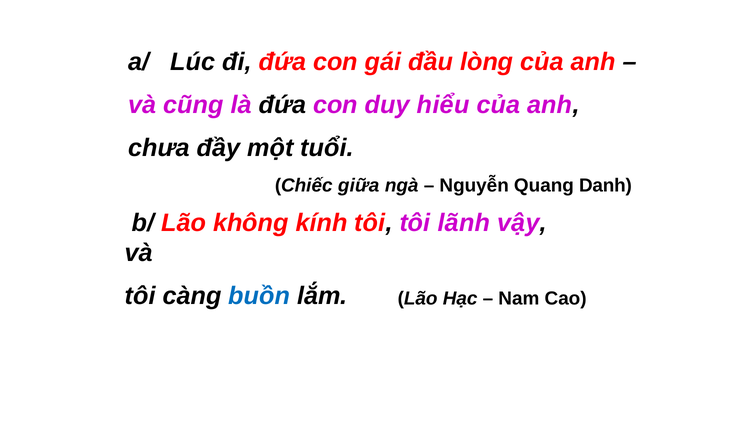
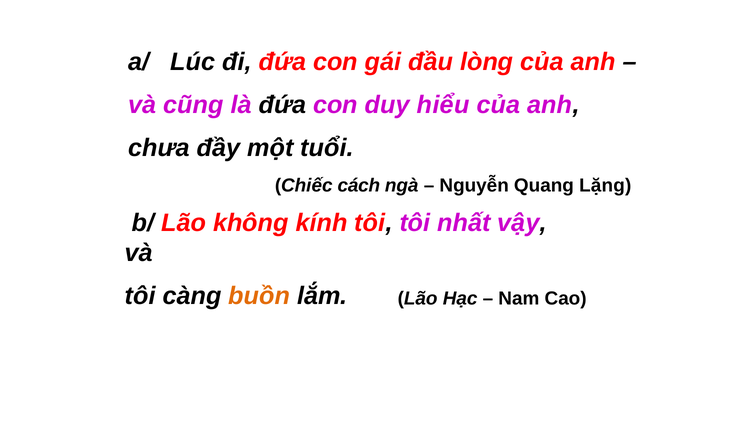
giữa: giữa -> cách (359, 186)
Danh: Danh -> Lặng (605, 186)
lãnh: lãnh -> nhất (464, 223)
buồn colour: blue -> orange (259, 296)
